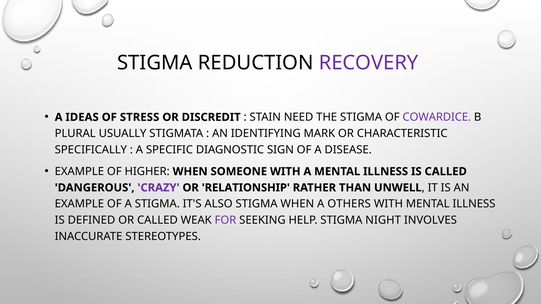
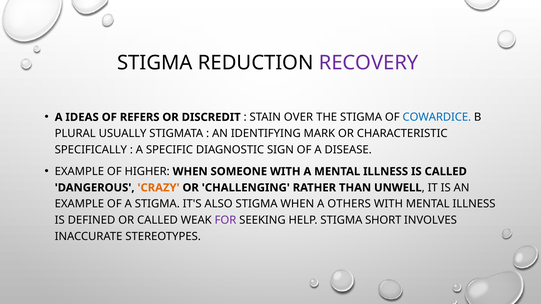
STRESS: STRESS -> REFERS (140, 117)
NEED: NEED -> OVER (298, 117)
COWARDICE colour: purple -> blue (437, 117)
CRAZY colour: purple -> orange (159, 188)
RELATIONSHIP: RELATIONSHIP -> CHALLENGING (246, 188)
NIGHT: NIGHT -> SHORT (383, 220)
